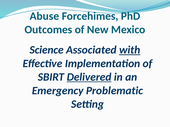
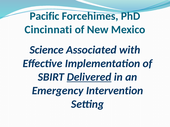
Abuse: Abuse -> Pacific (44, 16)
Outcomes: Outcomes -> Cincinnati (48, 30)
with underline: present -> none (130, 50)
Problematic: Problematic -> Intervention (115, 91)
